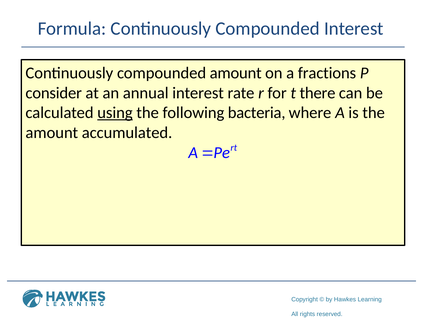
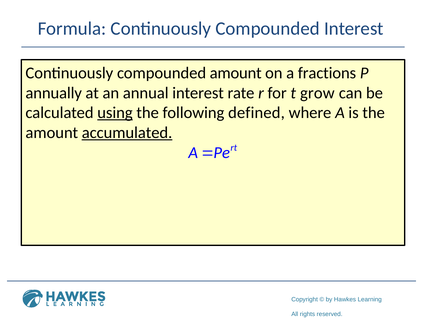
consider: consider -> annually (54, 93)
there: there -> grow (317, 93)
bacteria: bacteria -> defined (256, 113)
accumulated underline: none -> present (127, 133)
